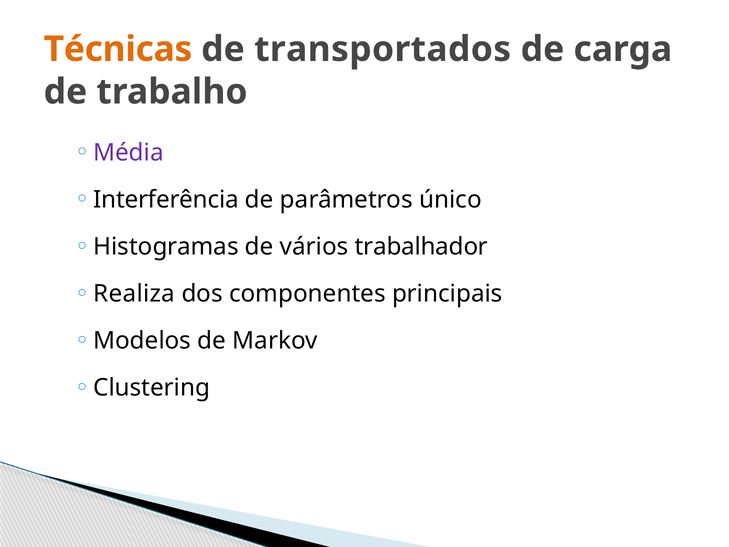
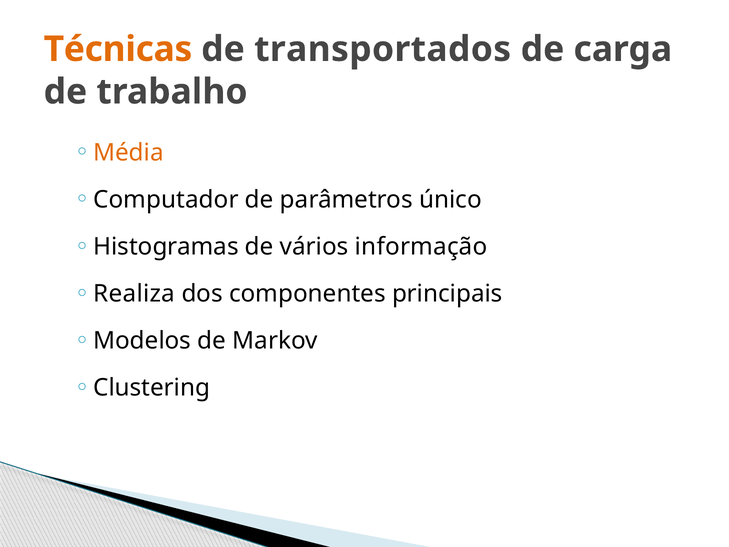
Média colour: purple -> orange (128, 153)
Interferência: Interferência -> Computador (166, 200)
trabalhador: trabalhador -> informação (421, 247)
